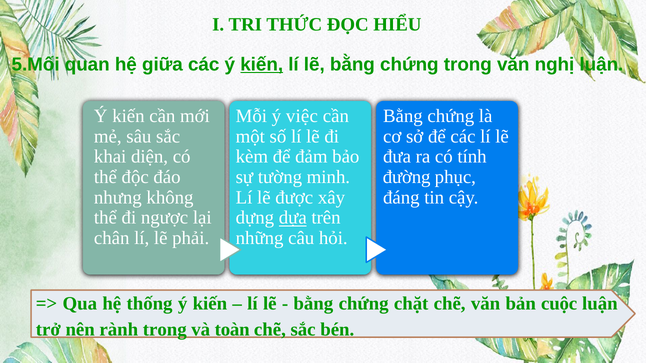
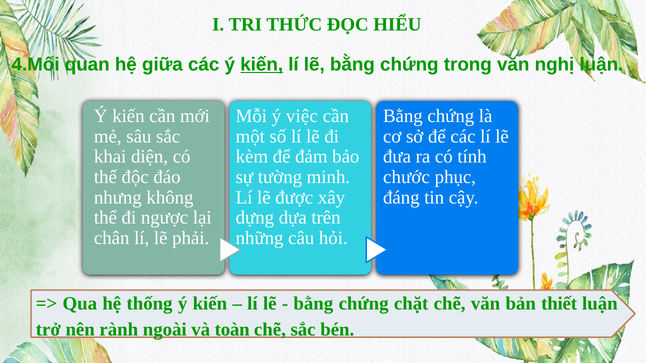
5.Mối: 5.Mối -> 4.Mối (36, 64)
đường: đường -> chước (406, 177)
dựa underline: present -> none (293, 218)
cuộc: cuộc -> thiết (559, 304)
rành trong: trong -> ngoài (165, 330)
